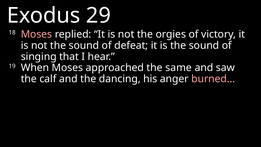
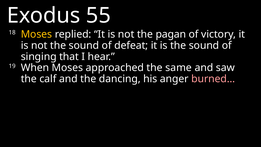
29: 29 -> 55 (98, 16)
Moses colour: pink -> yellow (36, 34)
orgies: orgies -> pagan (171, 34)
